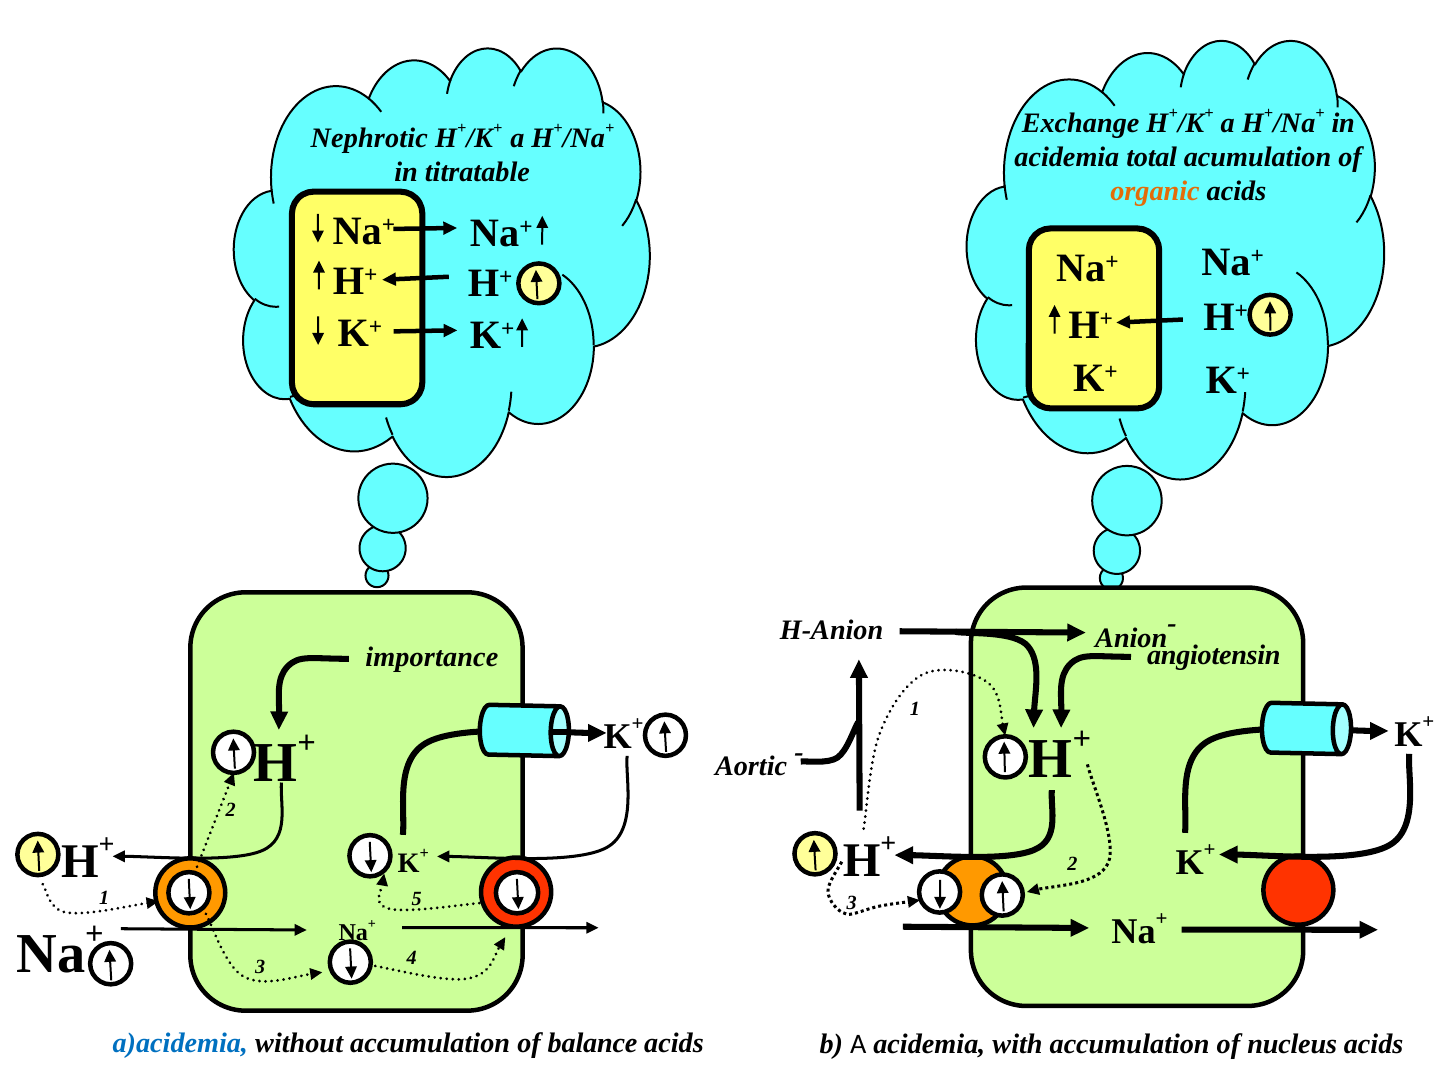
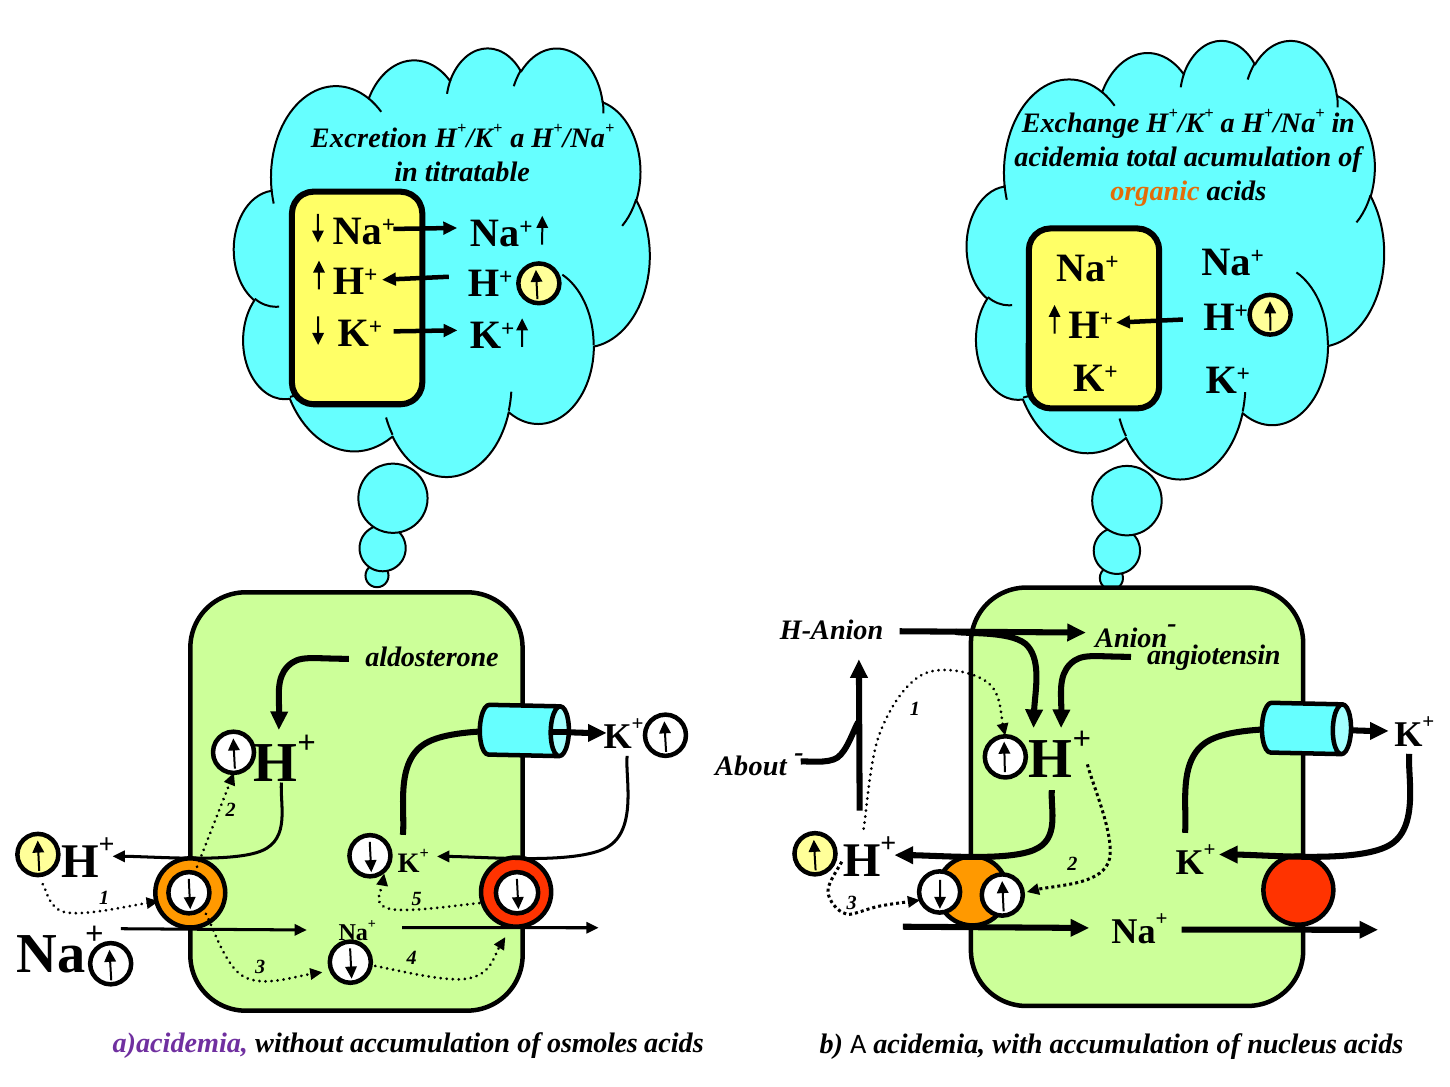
Nephrotic: Nephrotic -> Excretion (369, 139)
importance: importance -> aldosterone (432, 657)
Aortic: Aortic -> About (751, 767)
a)acidemia colour: blue -> purple (180, 1044)
balance: balance -> osmoles (593, 1044)
